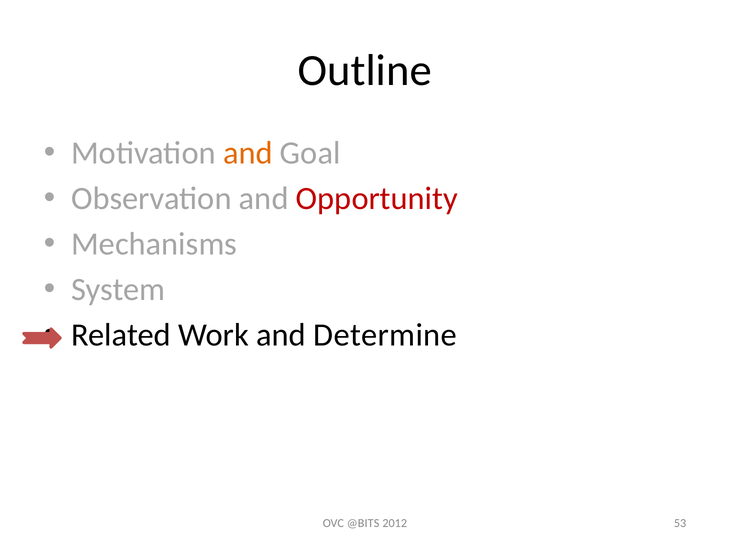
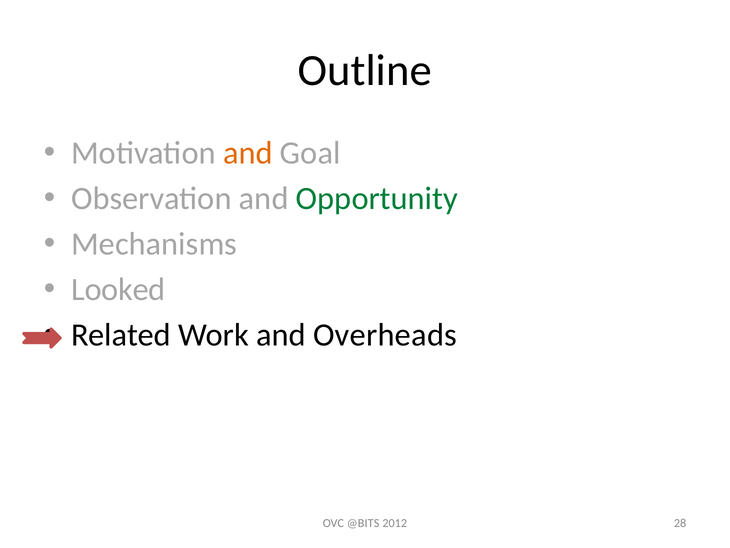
Opportunity colour: red -> green (377, 199)
System: System -> Looked (118, 289)
Determine: Determine -> Overheads (385, 335)
53: 53 -> 28 (680, 523)
